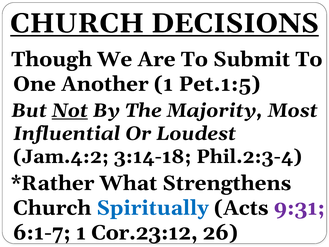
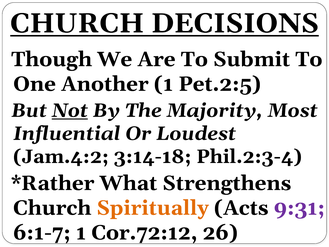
Pet.1:5: Pet.1:5 -> Pet.2:5 (220, 84)
Spiritually colour: blue -> orange (153, 208)
Cor.23:12: Cor.23:12 -> Cor.72:12 (144, 232)
